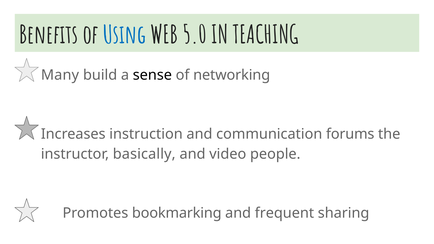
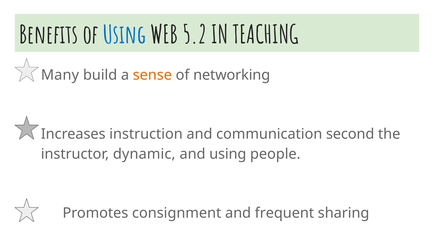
5.0: 5.0 -> 5.2 (195, 35)
sense colour: black -> orange (152, 75)
forums: forums -> second (350, 134)
basically: basically -> dynamic (144, 154)
and video: video -> using (228, 154)
bookmarking: bookmarking -> consignment (177, 213)
